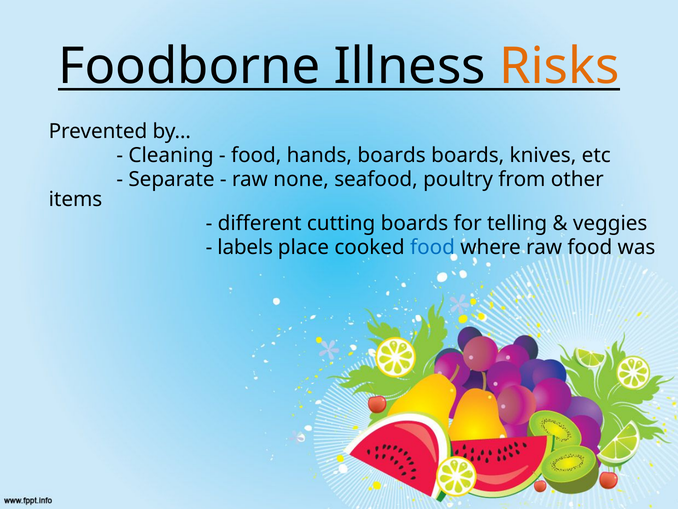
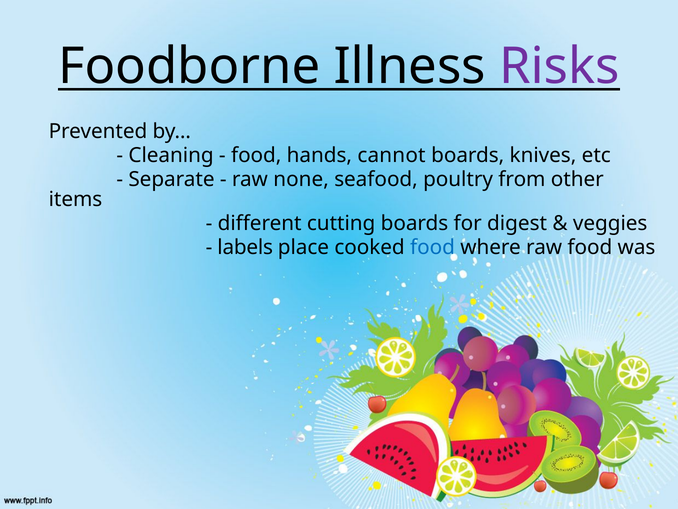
Risks colour: orange -> purple (559, 66)
hands boards: boards -> cannot (391, 155)
telling: telling -> digest (517, 223)
